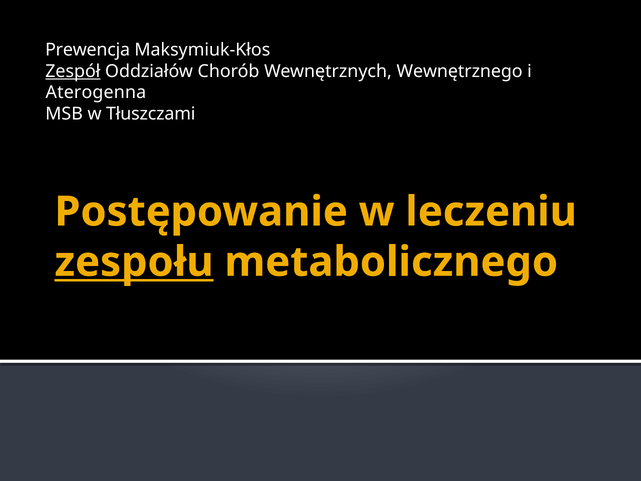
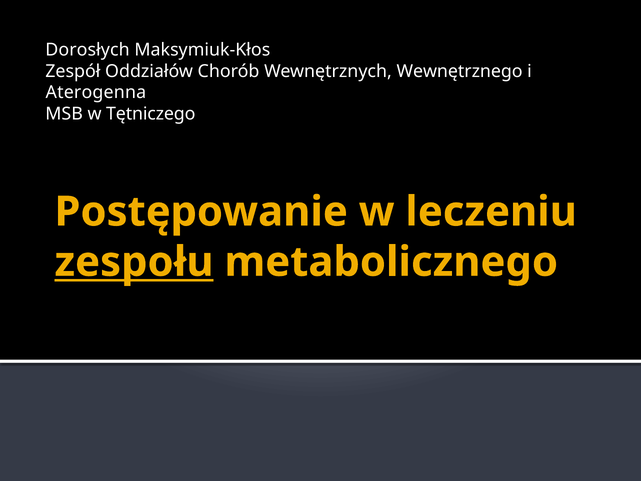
Prewencja: Prewencja -> Dorosłych (87, 50)
Zespół underline: present -> none (73, 71)
Tłuszczami: Tłuszczami -> Tętniczego (151, 114)
